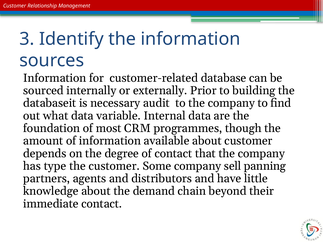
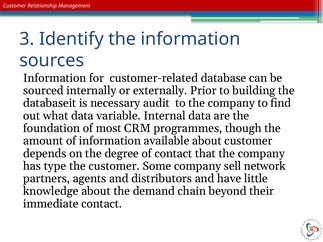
panning: panning -> network (265, 166)
